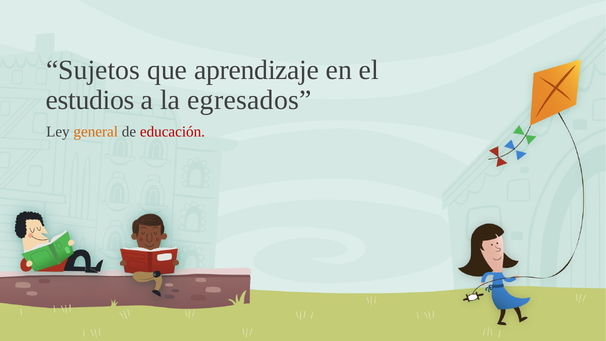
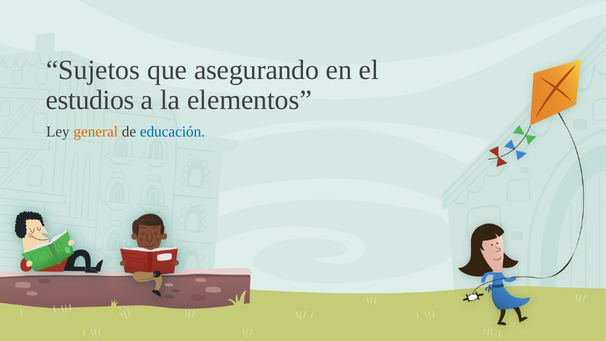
aprendizaje: aprendizaje -> asegurando (257, 70)
egresados: egresados -> elementos (250, 100)
educación colour: red -> blue (172, 132)
